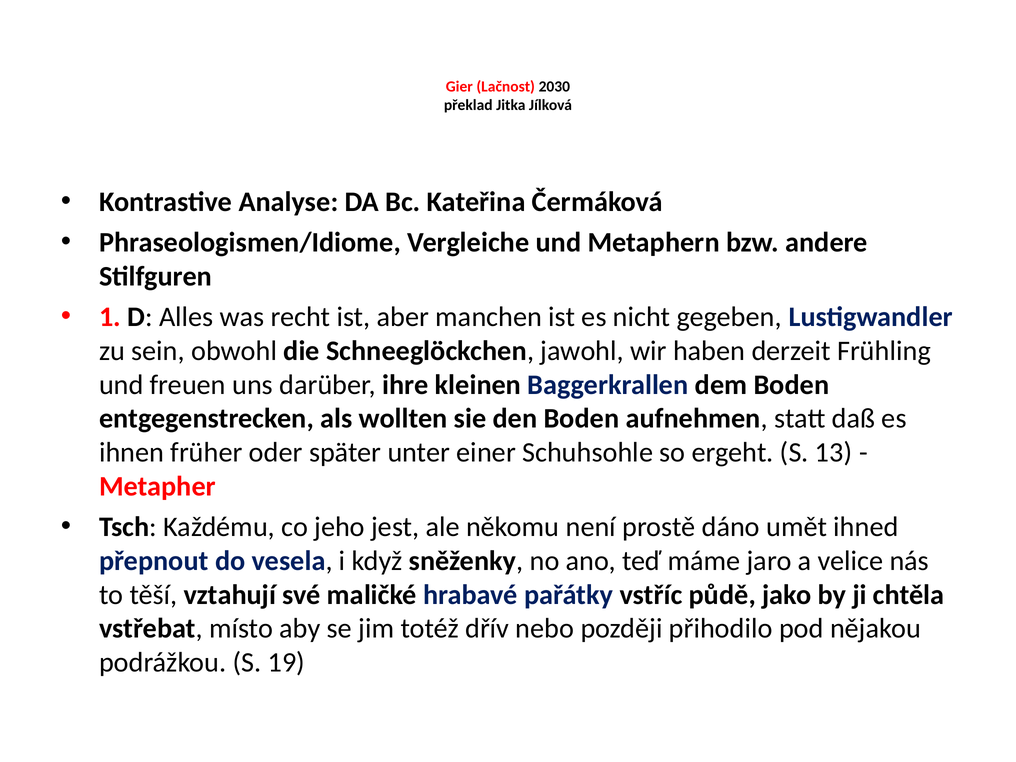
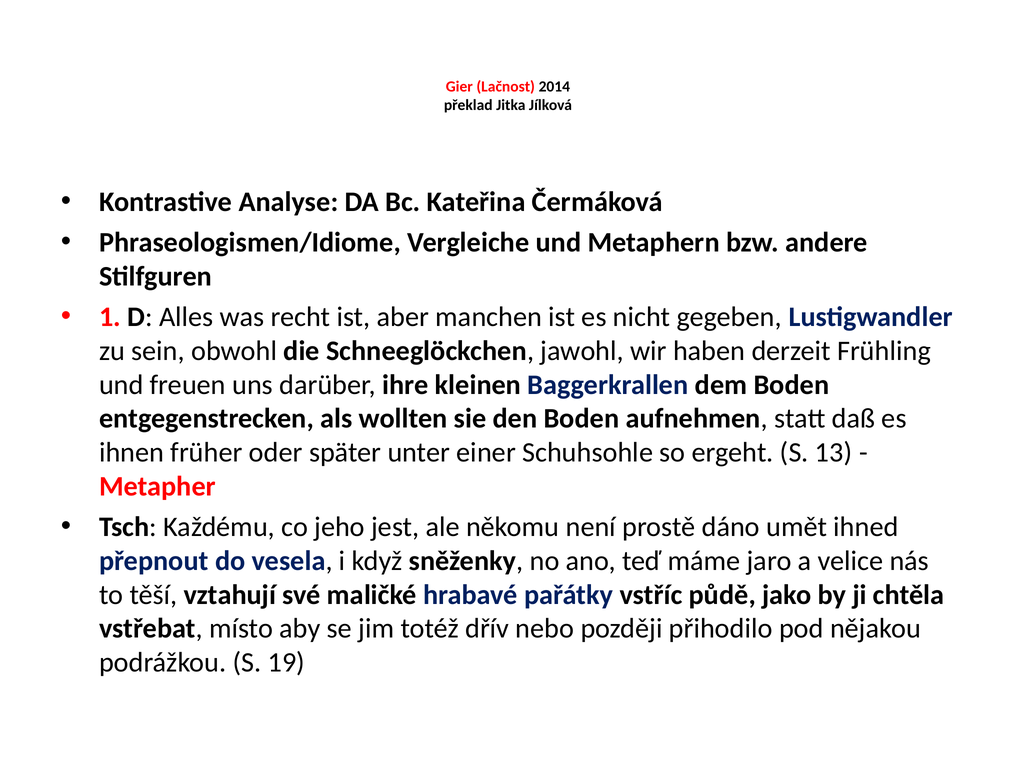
2030: 2030 -> 2014 (554, 87)
